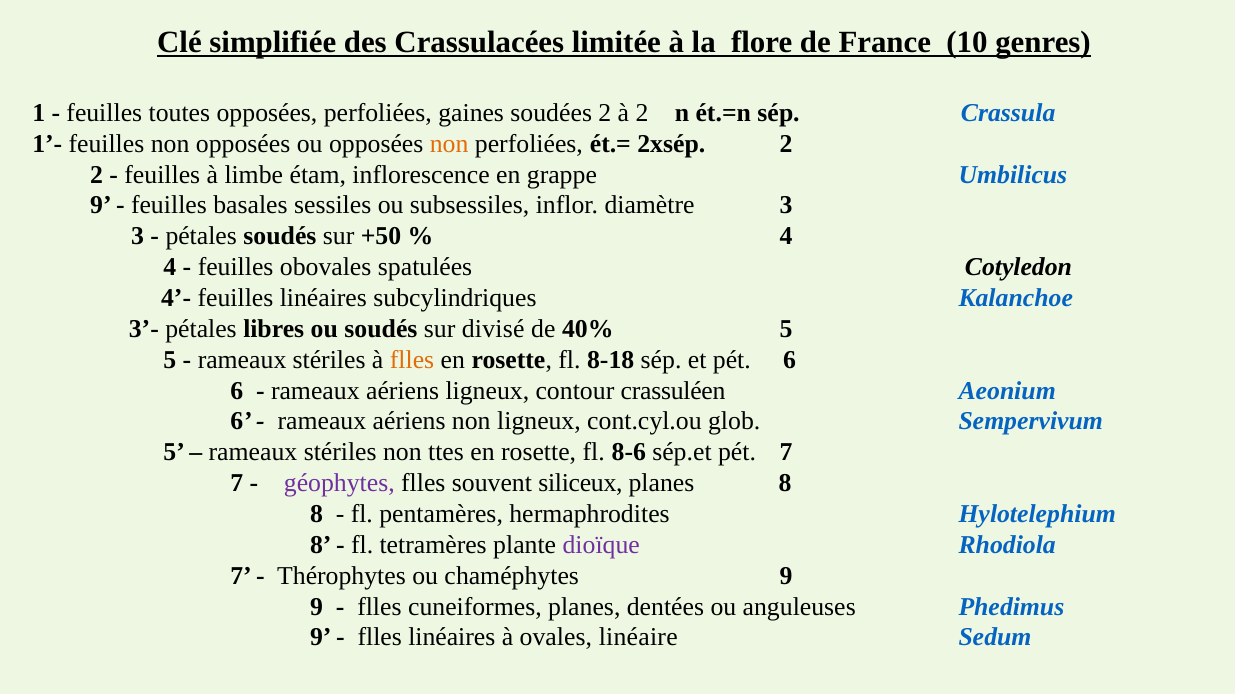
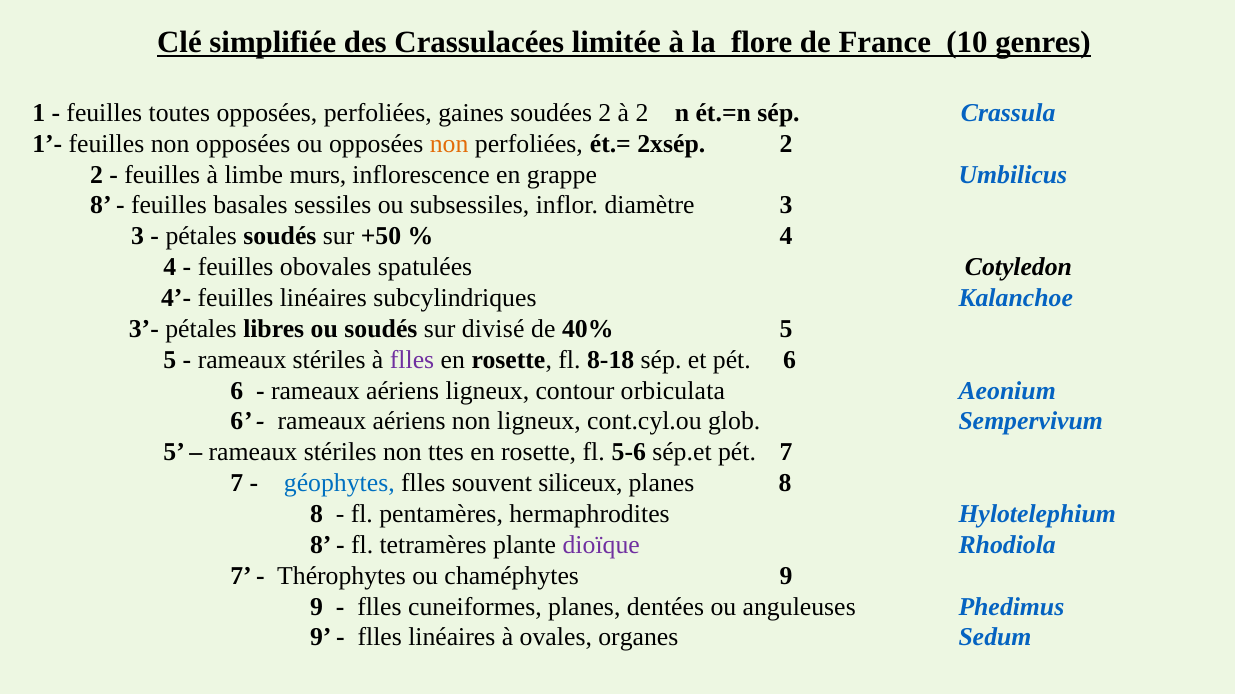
étam: étam -> murs (318, 175)
9: 9 -> 8 (101, 206)
flles colour: orange -> purple (412, 360)
crassuléen: crassuléen -> orbiculata (673, 391)
8-6: 8-6 -> 5-6 (629, 453)
géophytes colour: purple -> blue (339, 484)
linéaire: linéaire -> organes (638, 638)
